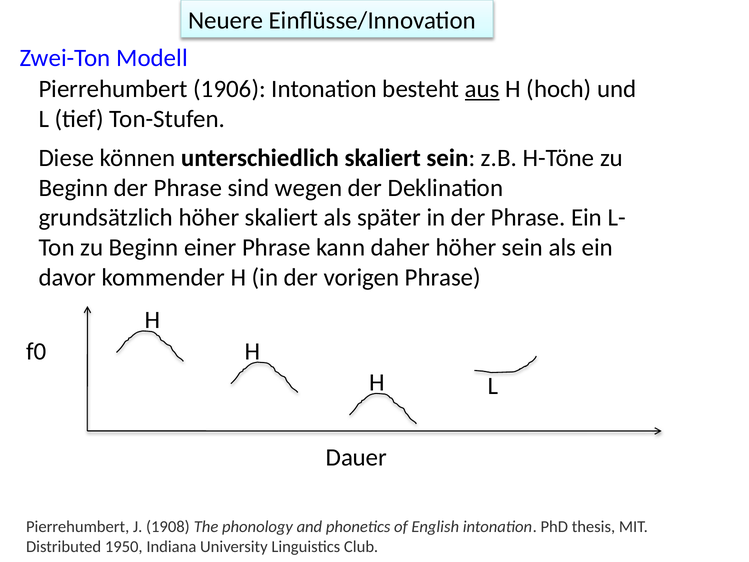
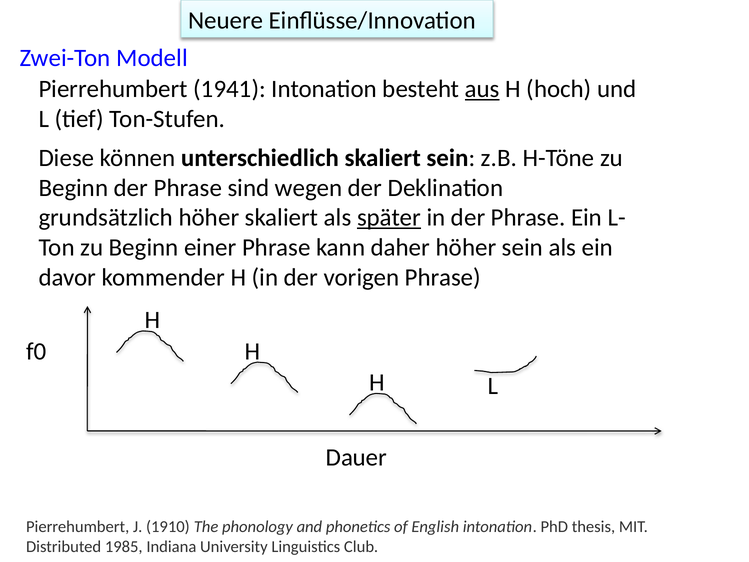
1906: 1906 -> 1941 (230, 89)
später underline: none -> present (389, 218)
1908: 1908 -> 1910 (168, 527)
1950: 1950 -> 1985 (124, 547)
